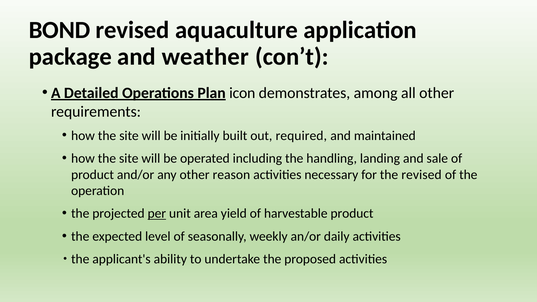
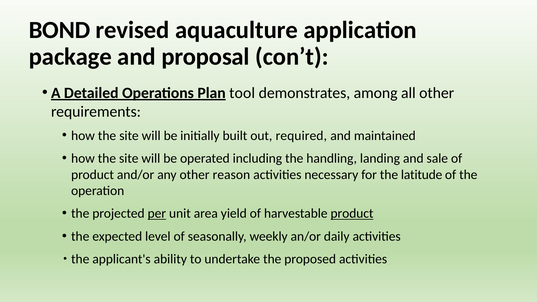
weather: weather -> proposal (206, 57)
icon: icon -> tool (242, 93)
the revised: revised -> latitude (422, 175)
product underline: none -> present (352, 214)
